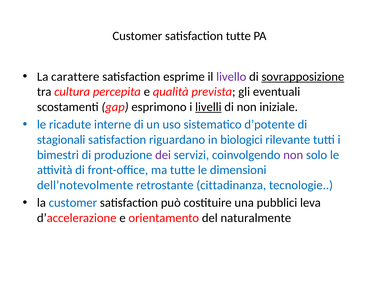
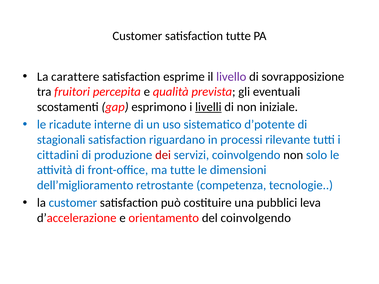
sovrapposizione underline: present -> none (303, 77)
cultura: cultura -> fruitori (72, 92)
biologici: biologici -> processi (241, 140)
bimestri: bimestri -> cittadini (58, 155)
dei colour: purple -> red (163, 155)
non colour: purple -> black (293, 155)
dell’notevolmente: dell’notevolmente -> dell’miglioramento (85, 185)
cittadinanza: cittadinanza -> competenza (231, 185)
del naturalmente: naturalmente -> coinvolgendo (256, 218)
